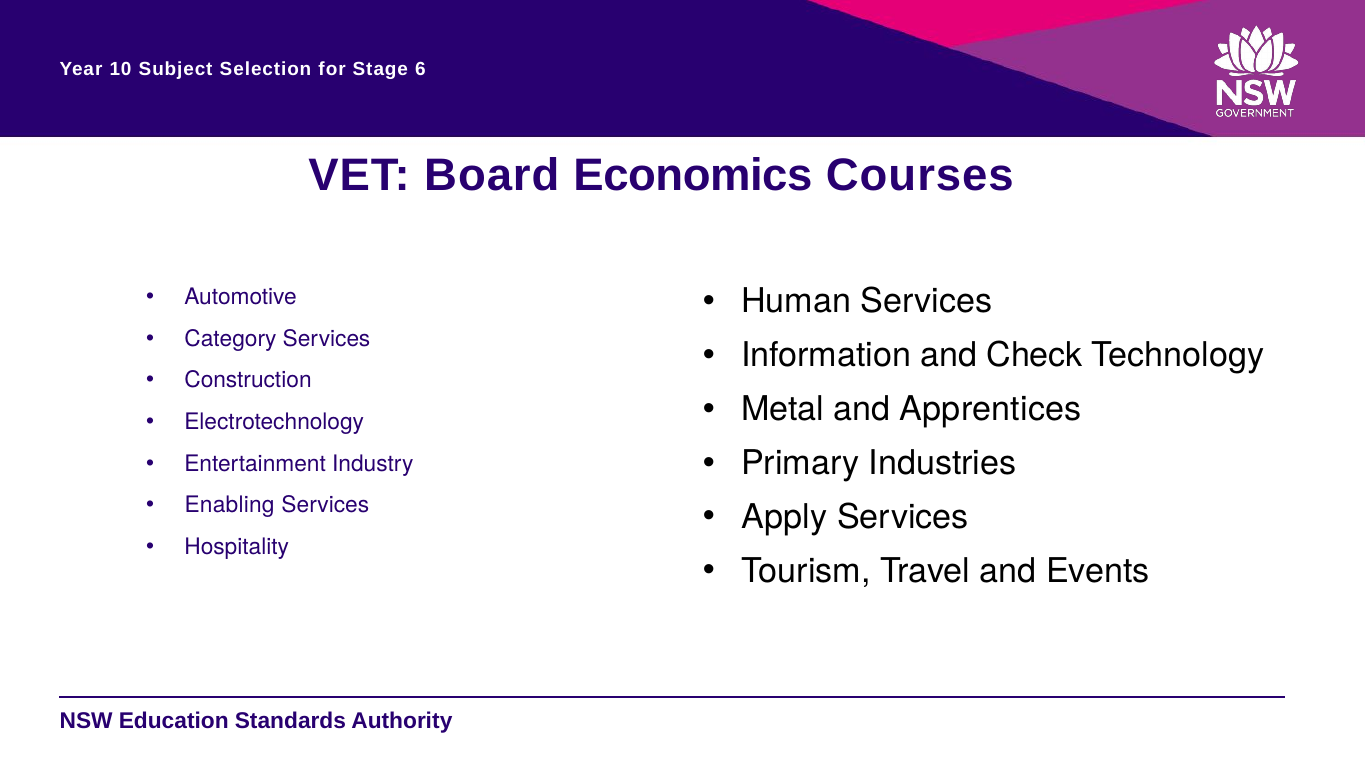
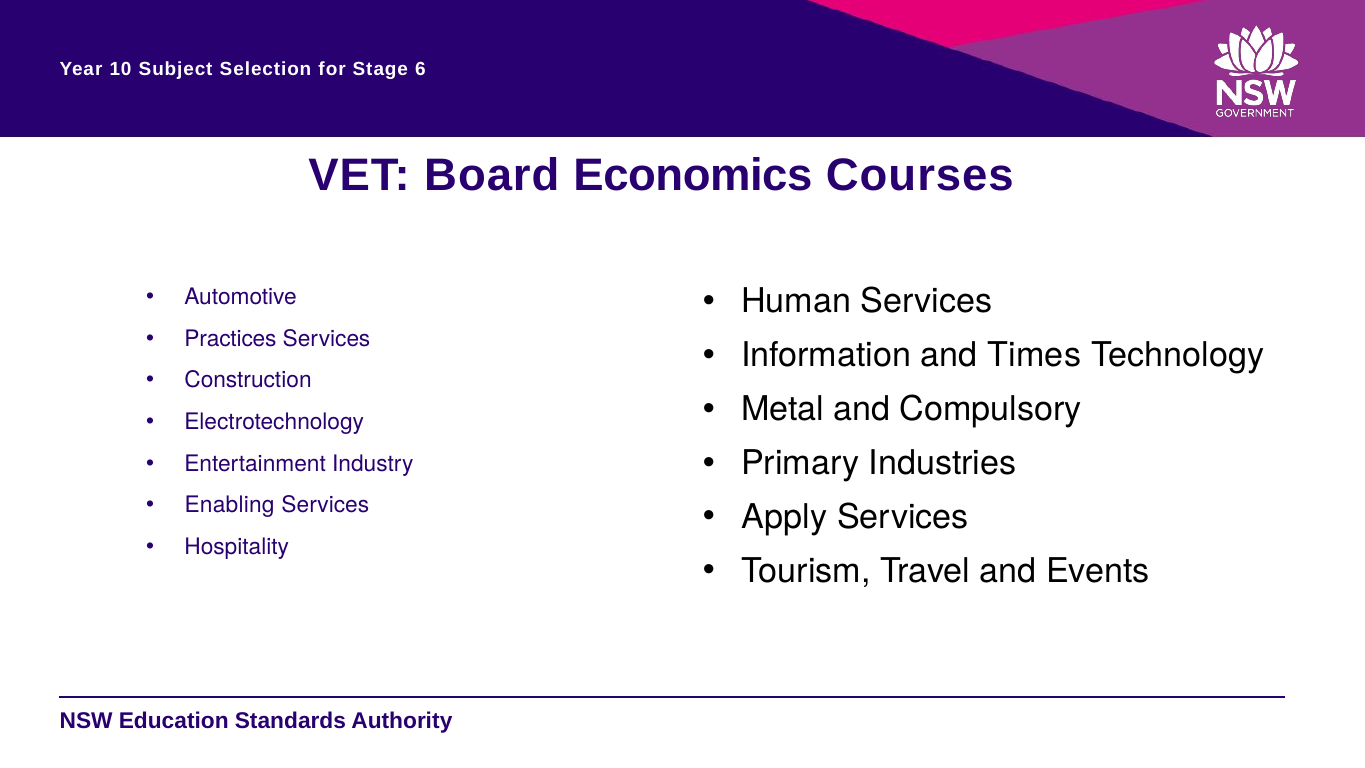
Category: Category -> Practices (230, 339)
Check: Check -> Times (1034, 355)
Apprentices: Apprentices -> Compulsory (991, 409)
